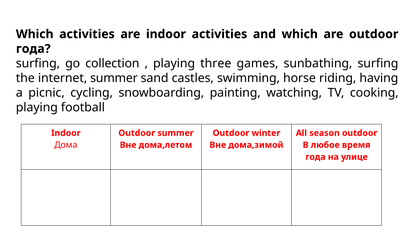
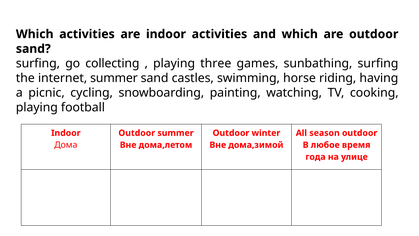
года: года -> sand (33, 49)
collection: collection -> collecting (112, 63)
